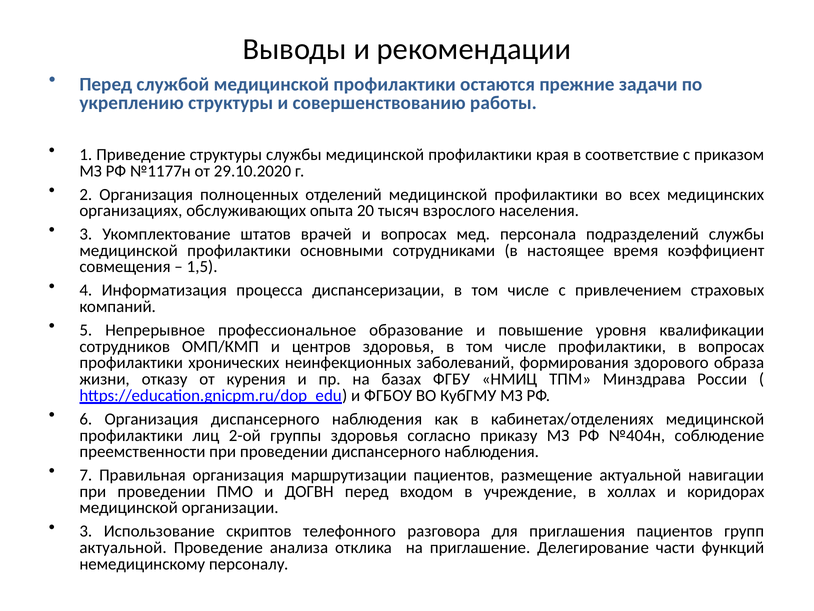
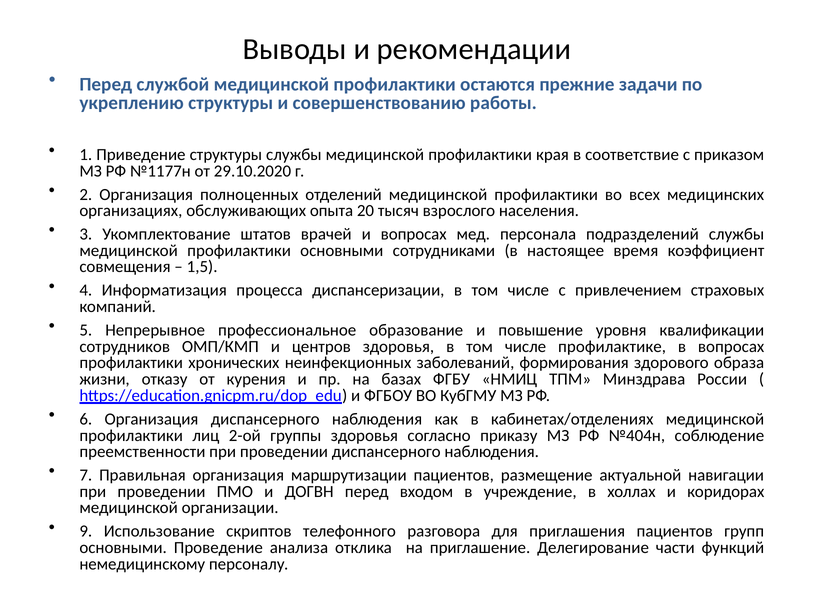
числе профилактики: профилактики -> профилактике (612, 346)
3: 3 -> 9 (86, 531)
актуальной: актуальной -> основными (123, 547)
